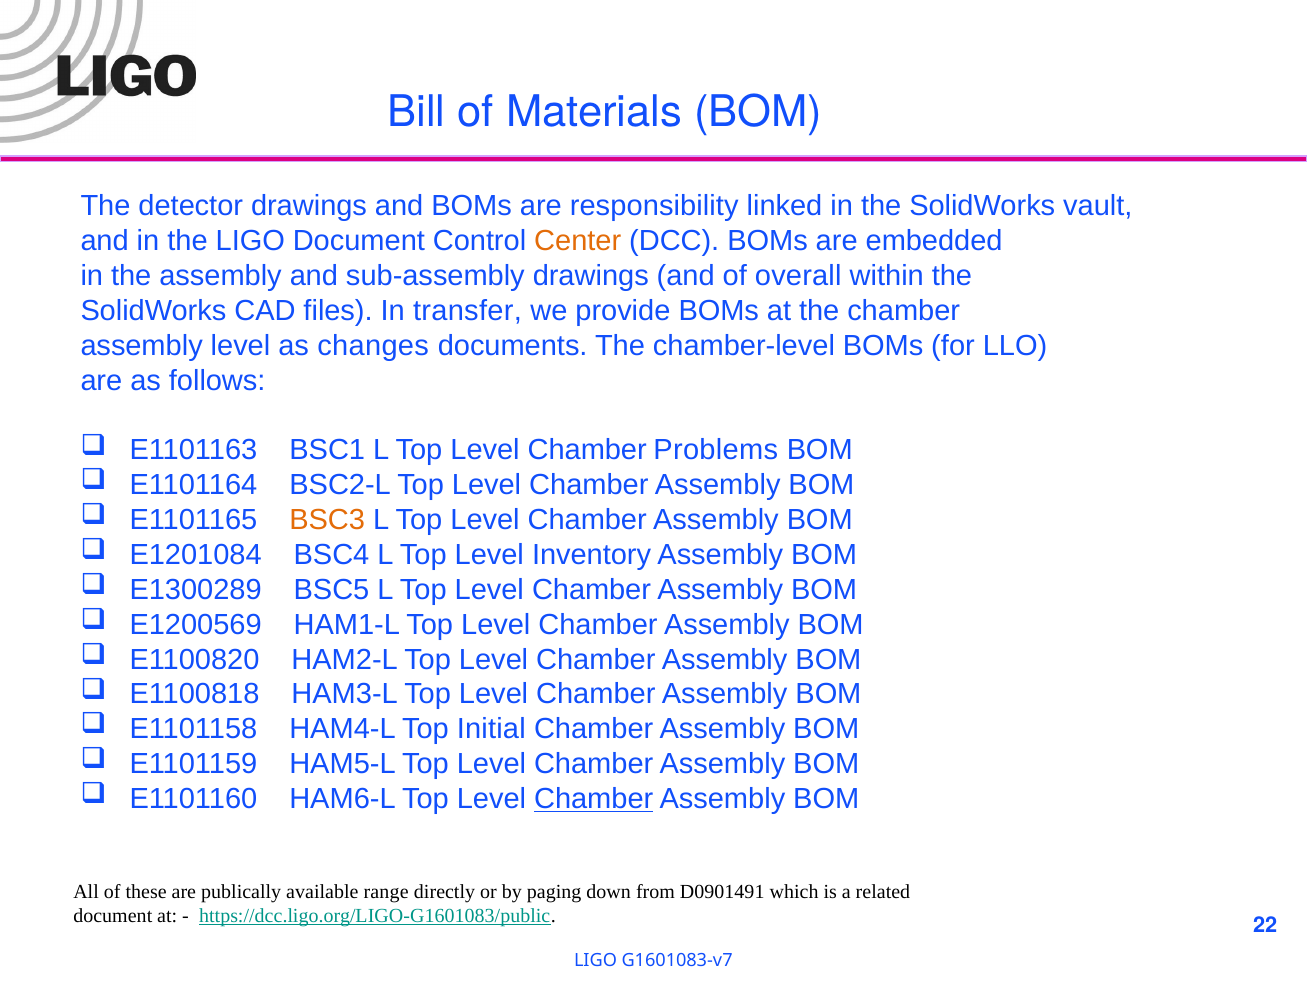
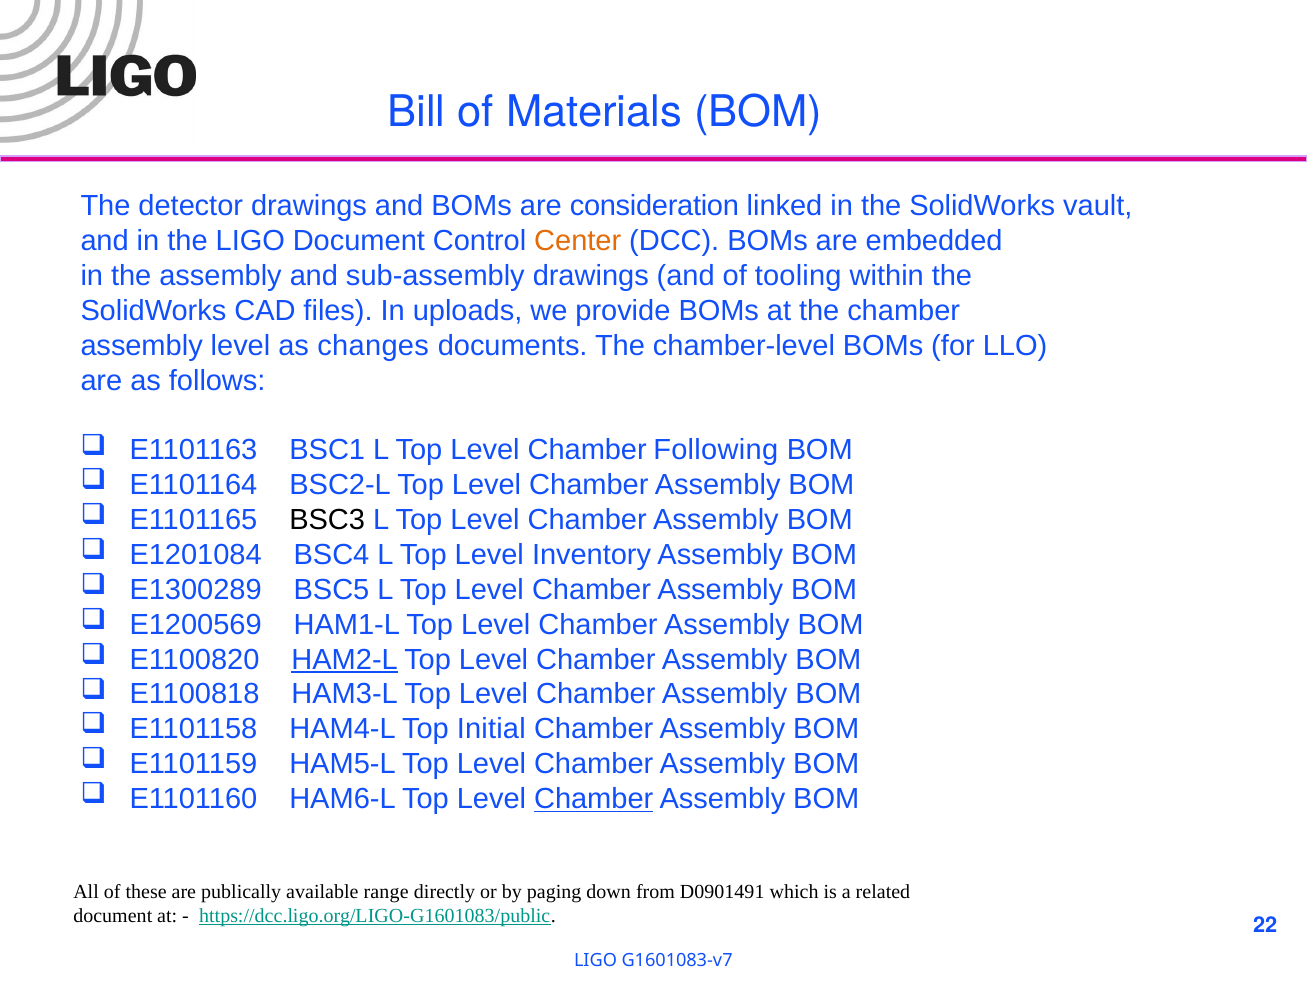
responsibility: responsibility -> consideration (654, 206)
overall: overall -> tooling (798, 276)
transfer: transfer -> uploads (468, 311)
Problems: Problems -> Following (716, 450)
BSC3 colour: orange -> black (327, 520)
HAM2-L underline: none -> present (345, 659)
